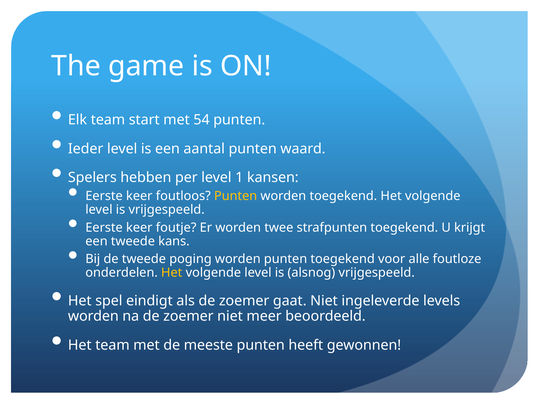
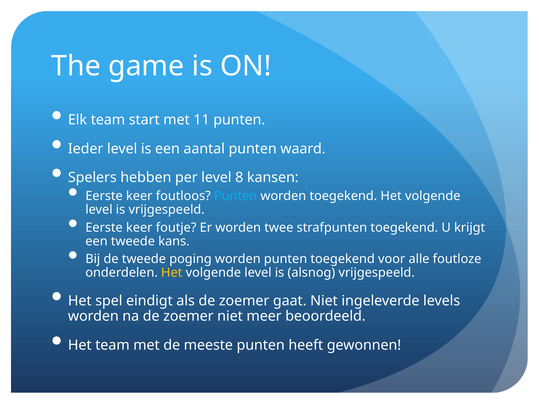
54: 54 -> 11 (202, 120)
1: 1 -> 8 (239, 178)
Punten colour: yellow -> light blue (236, 196)
